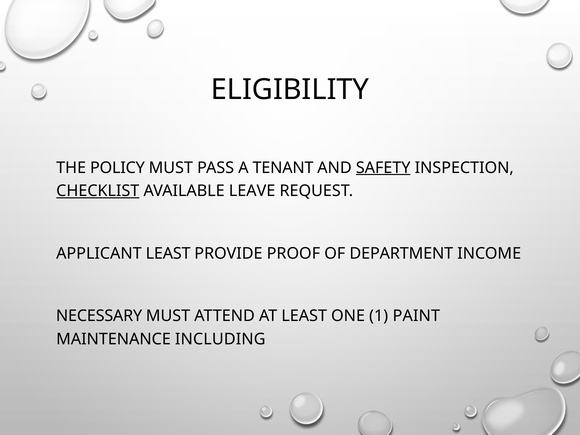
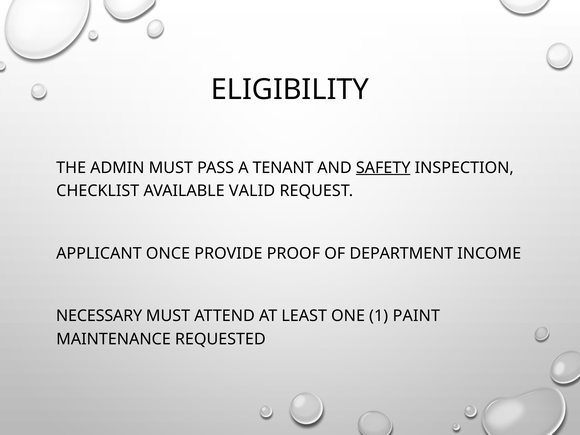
POLICY: POLICY -> ADMIN (117, 168)
CHECKLIST underline: present -> none (98, 191)
LEAVE: LEAVE -> VALID (252, 191)
APPLICANT LEAST: LEAST -> ONCE (168, 253)
INCLUDING: INCLUDING -> REQUESTED (220, 339)
